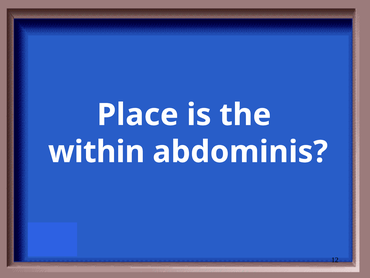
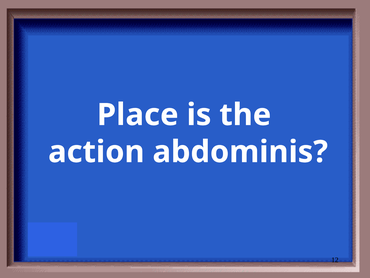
within: within -> action (96, 152)
